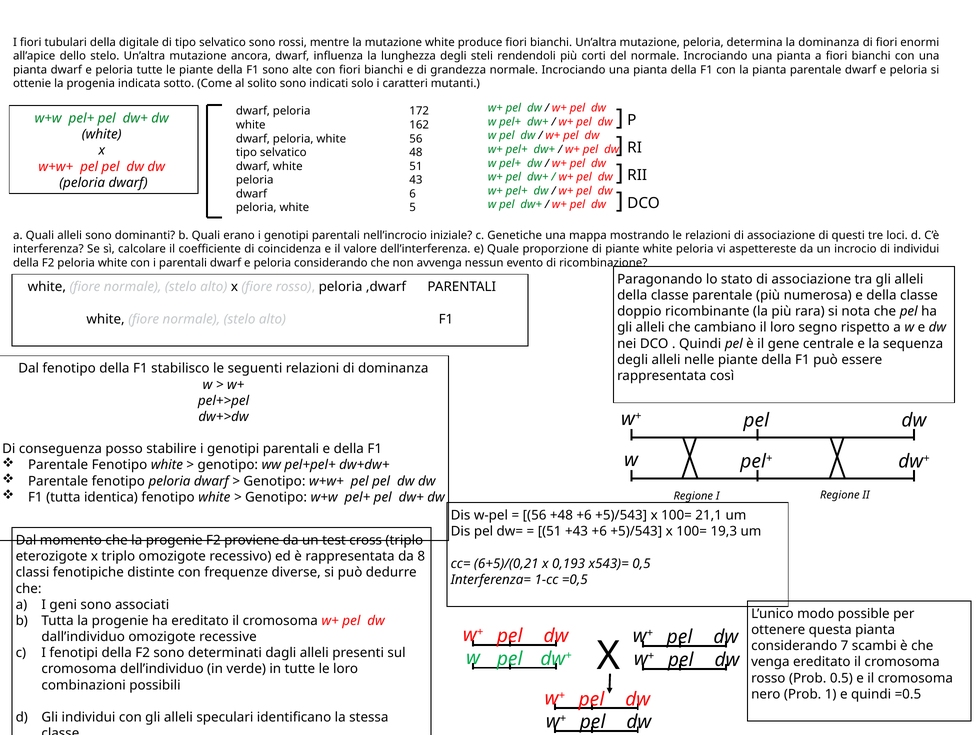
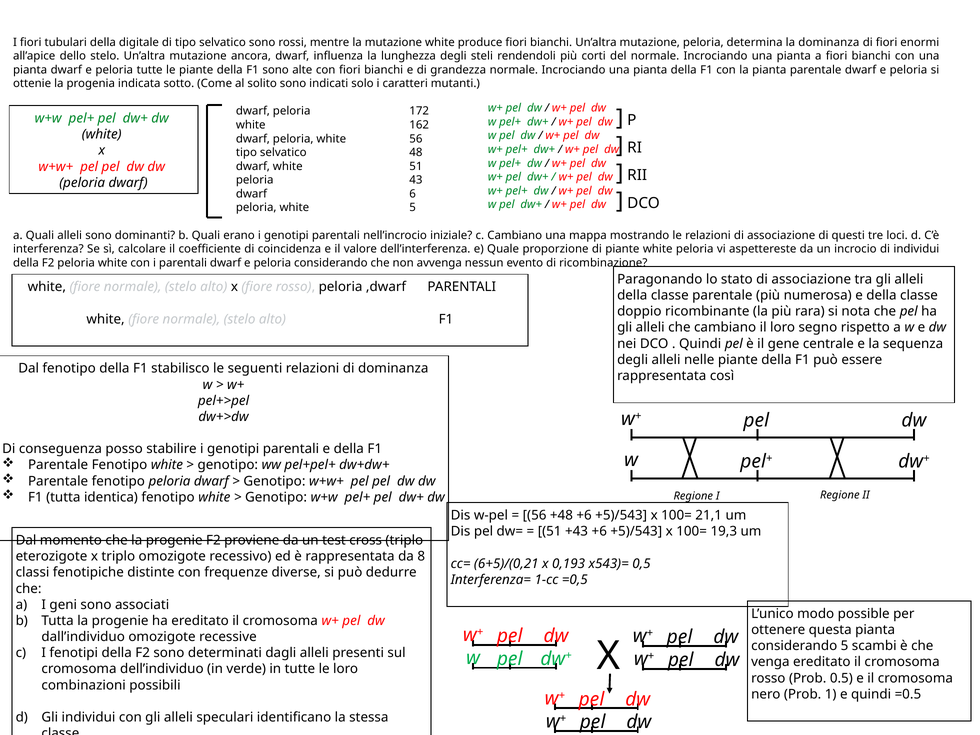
c Genetiche: Genetiche -> Cambiano (515, 235)
considerando 7: 7 -> 5 (845, 646)
